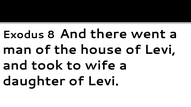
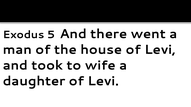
8: 8 -> 5 (51, 35)
